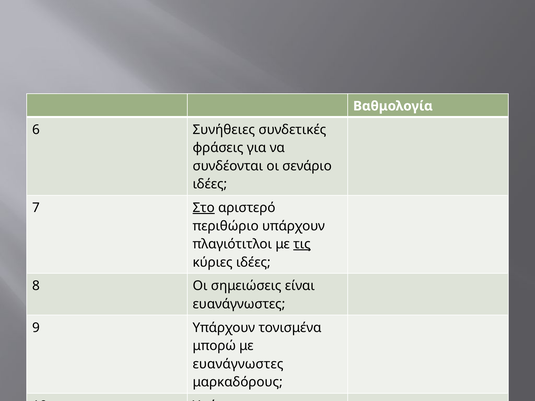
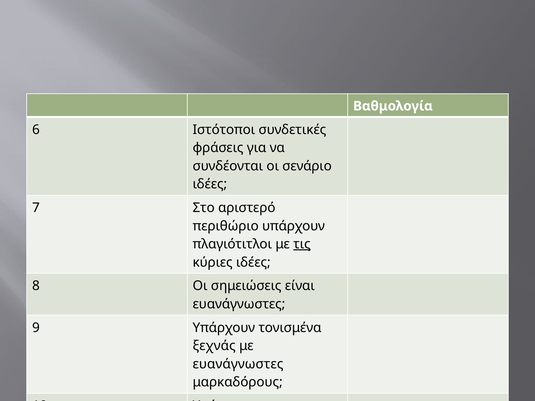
Συνήθειες: Συνήθειες -> Ιστότοποι (224, 130)
Στο underline: present -> none (204, 208)
μπορώ: μπορώ -> ξεχνάς (214, 346)
